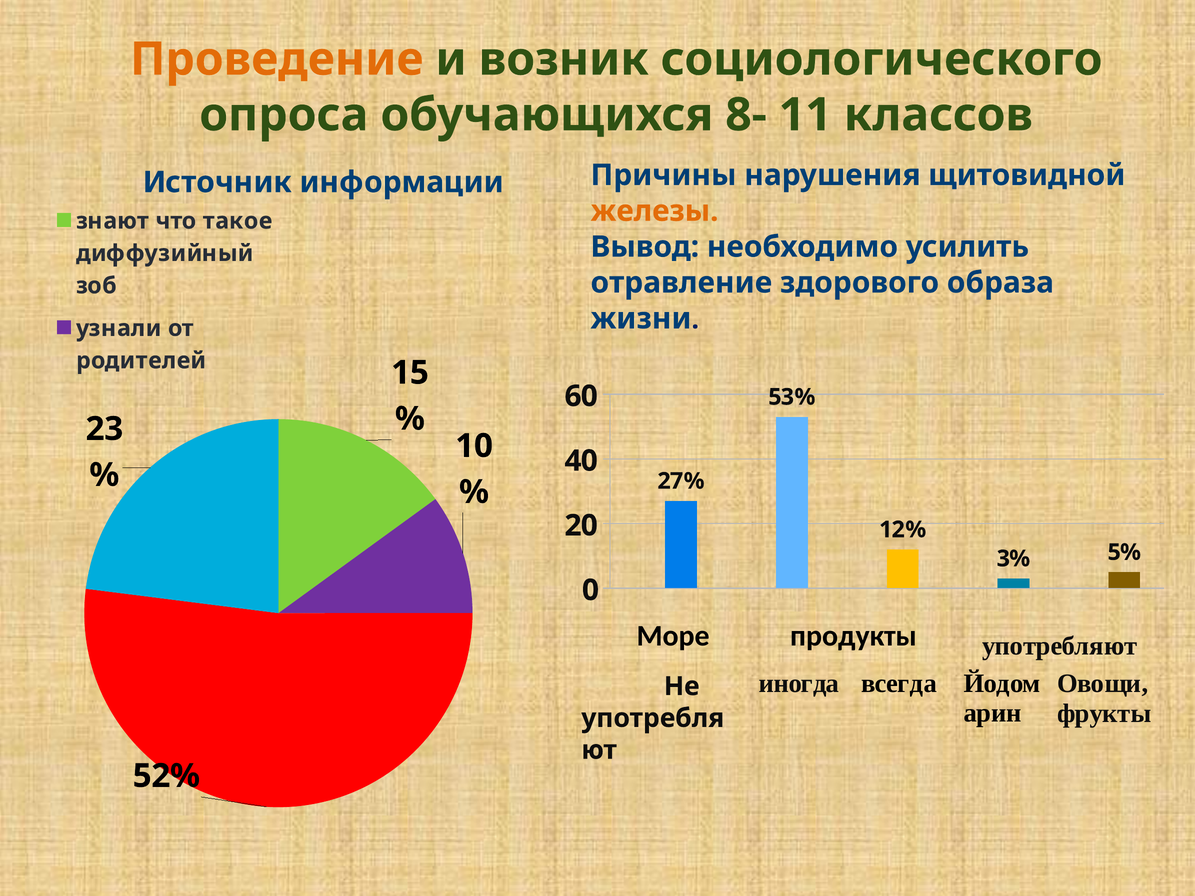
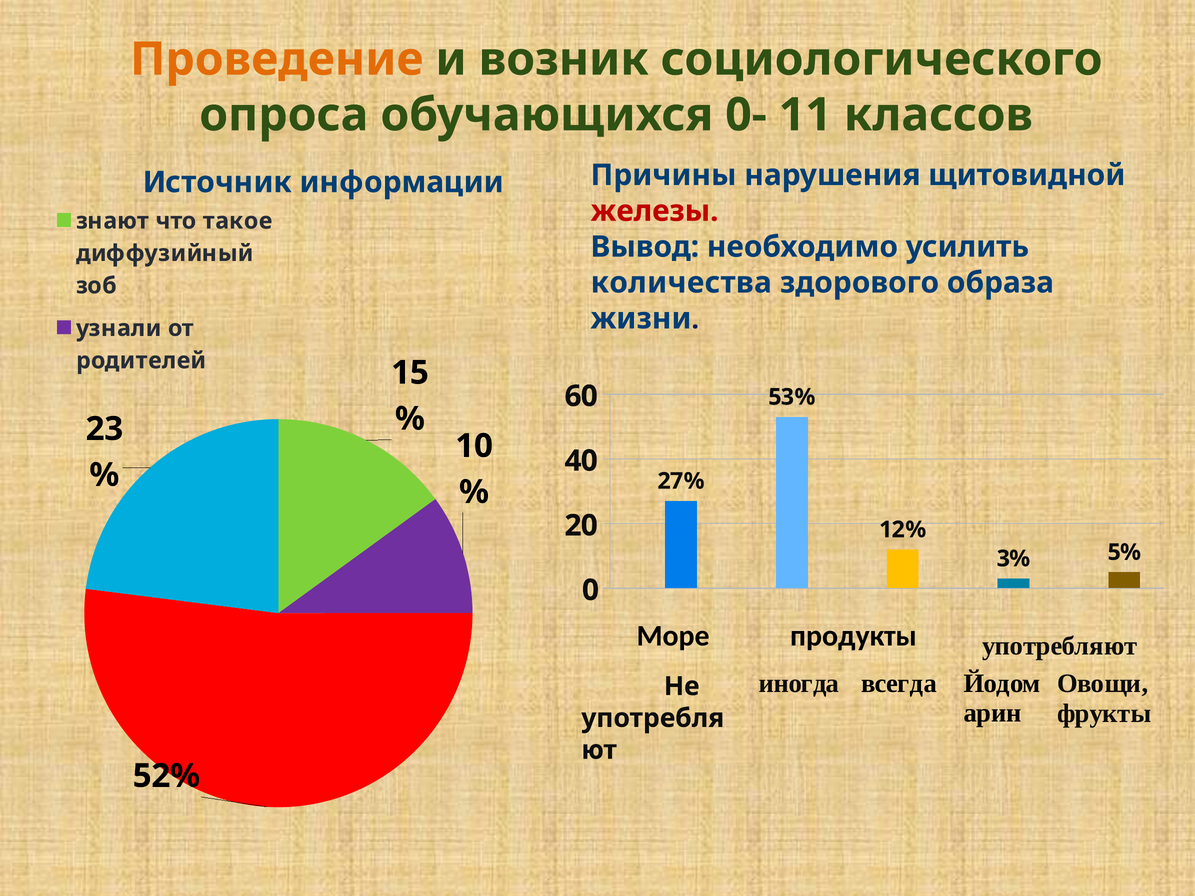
8-: 8- -> 0- (746, 115)
железы colour: orange -> red (655, 211)
отравление: отравление -> количества (681, 283)
